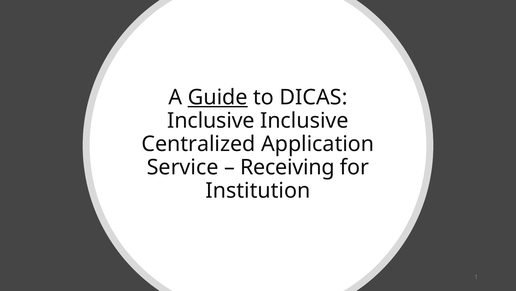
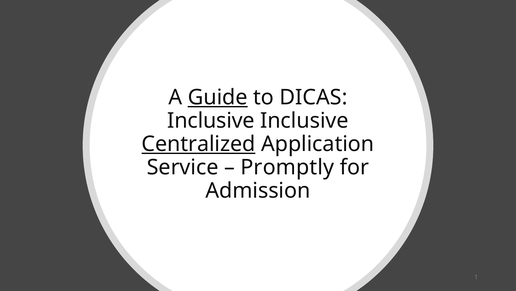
Centralized underline: none -> present (199, 144)
Receiving: Receiving -> Promptly (287, 167)
Institution: Institution -> Admission (258, 190)
